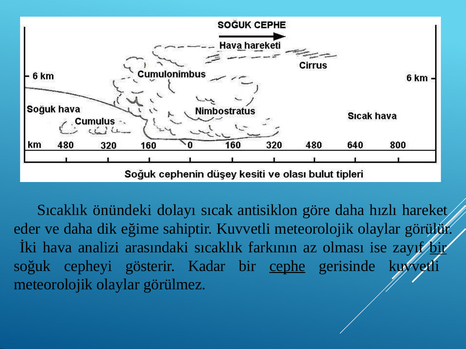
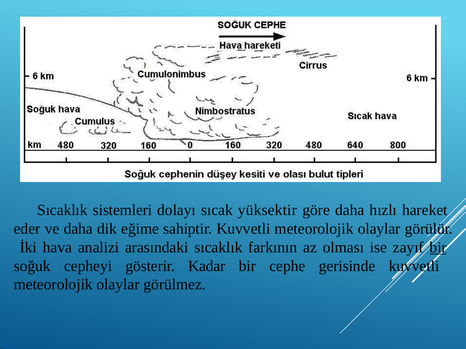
önündeki: önündeki -> sistemleri (123, 210)
antisiklon: antisiklon -> yüksektir (267, 210)
cephe underline: present -> none (287, 266)
